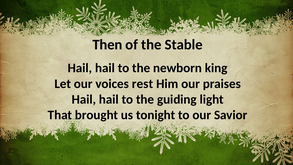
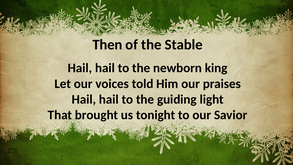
rest: rest -> told (143, 84)
